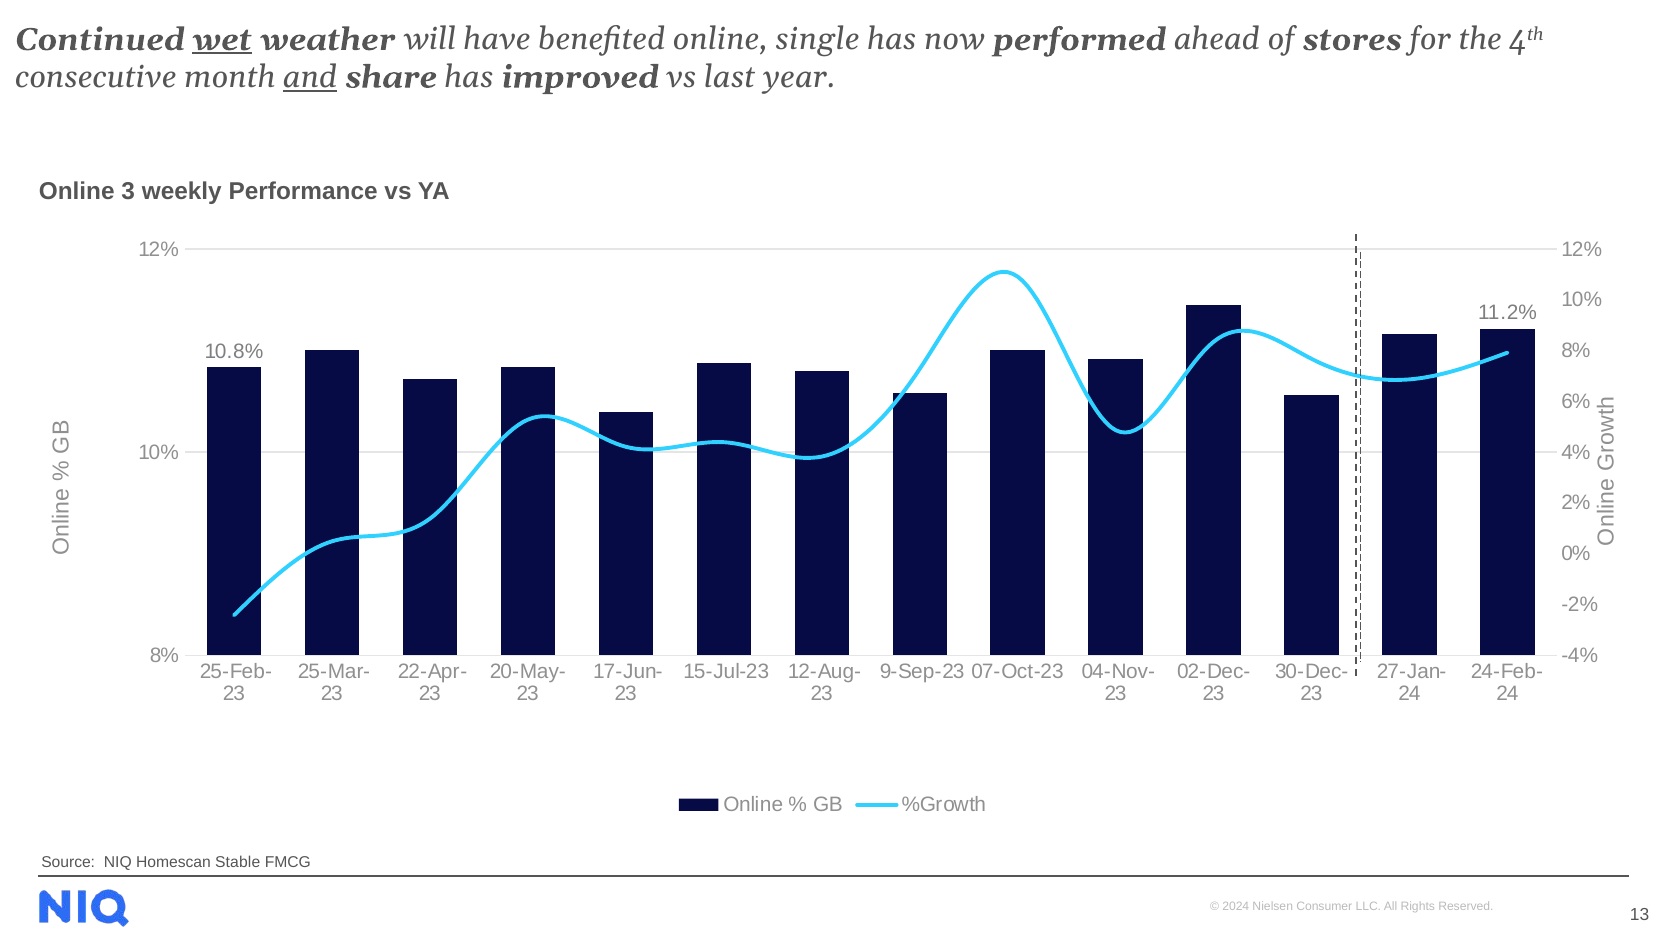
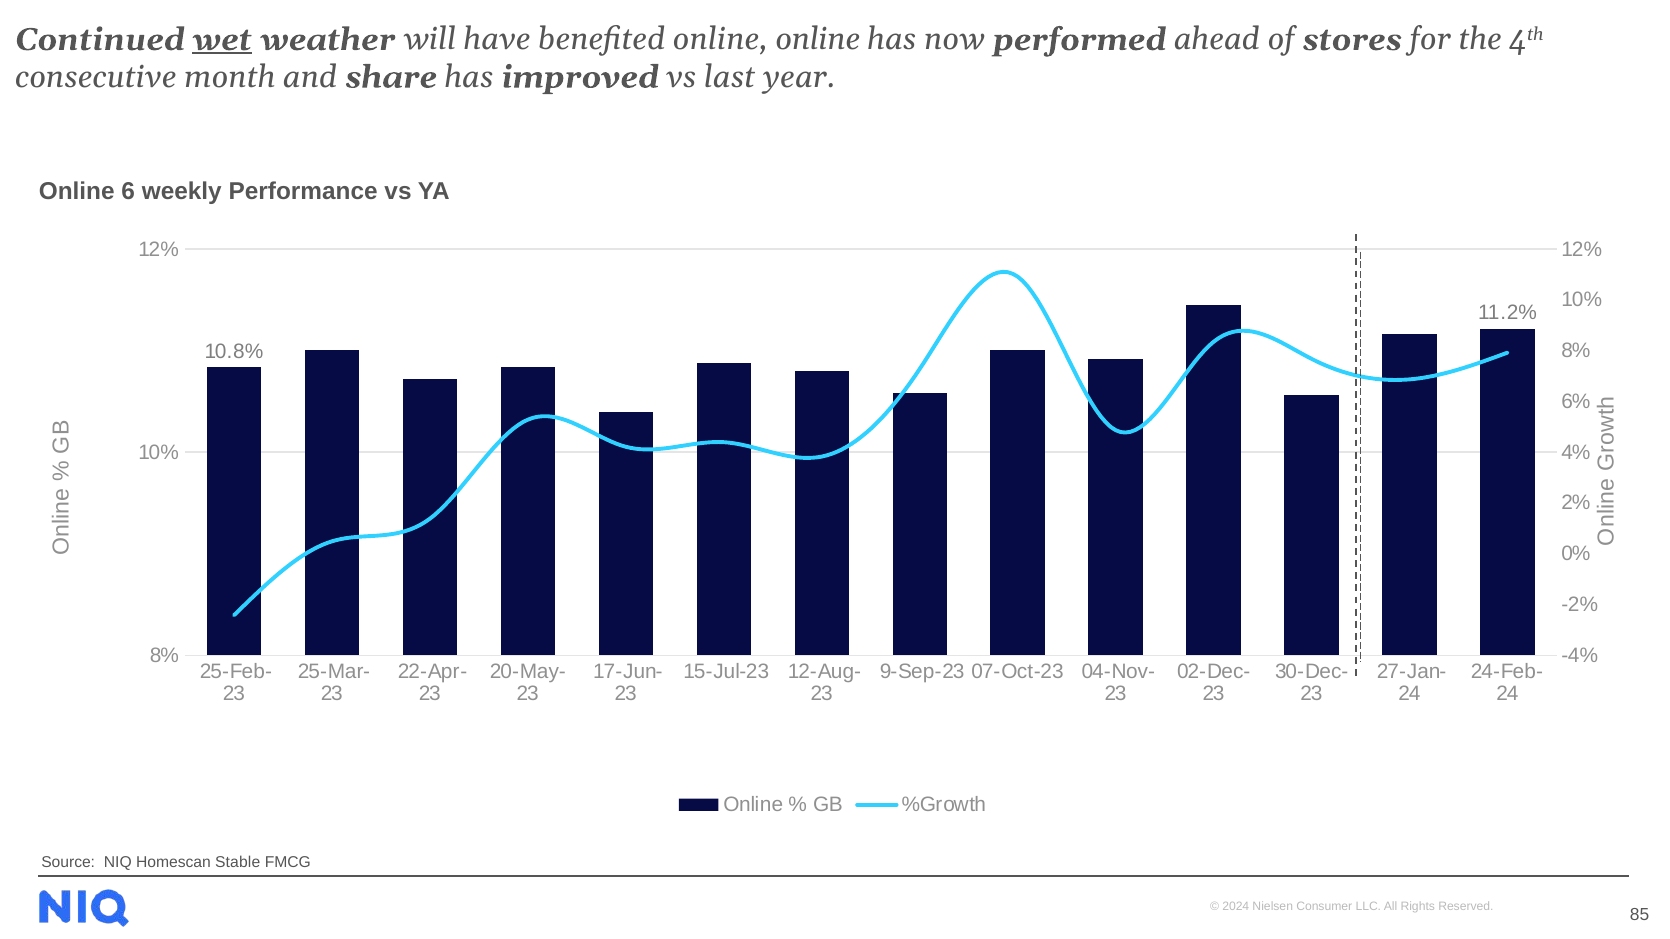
online single: single -> online (818, 40)
and underline: present -> none (310, 77)
3: 3 -> 6 (128, 191)
13: 13 -> 85 (1640, 916)
